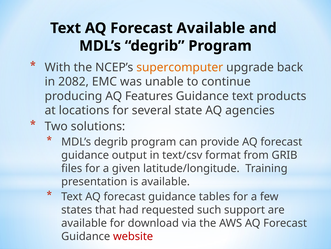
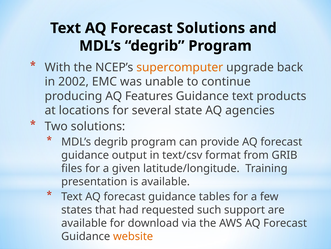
Forecast Available: Available -> Solutions (211, 28)
2082: 2082 -> 2002 (74, 82)
website colour: red -> orange (133, 236)
